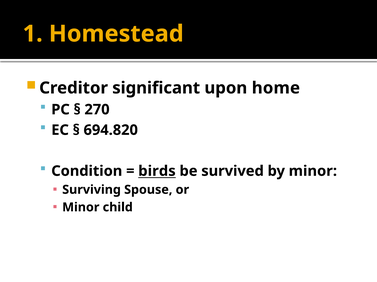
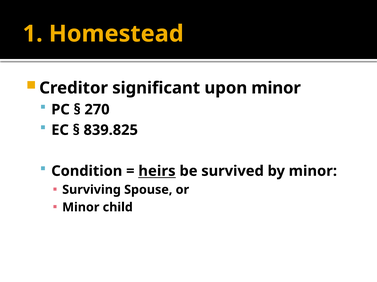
upon home: home -> minor (276, 88)
694.820: 694.820 -> 839.825 (111, 130)
birds: birds -> heirs (157, 171)
